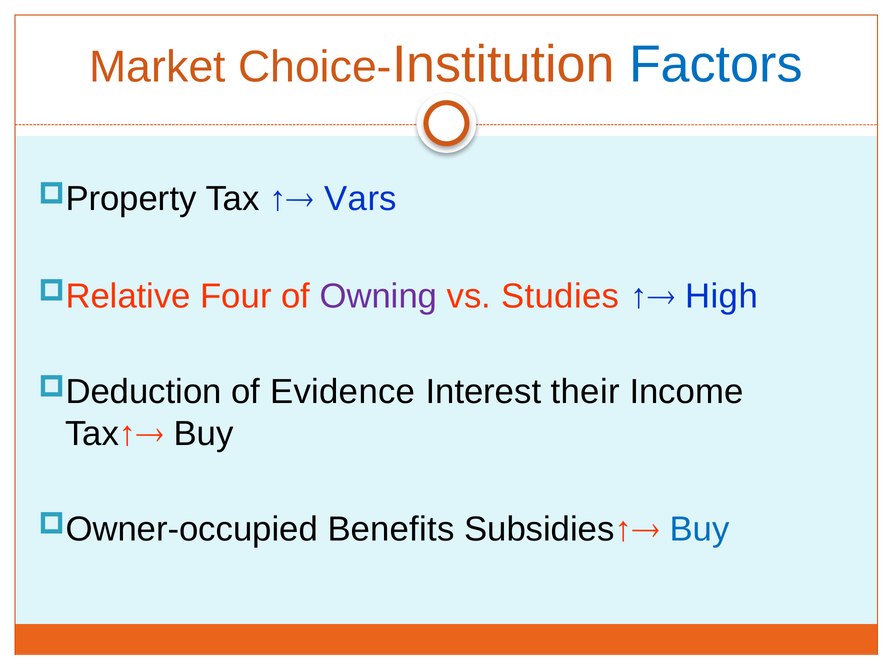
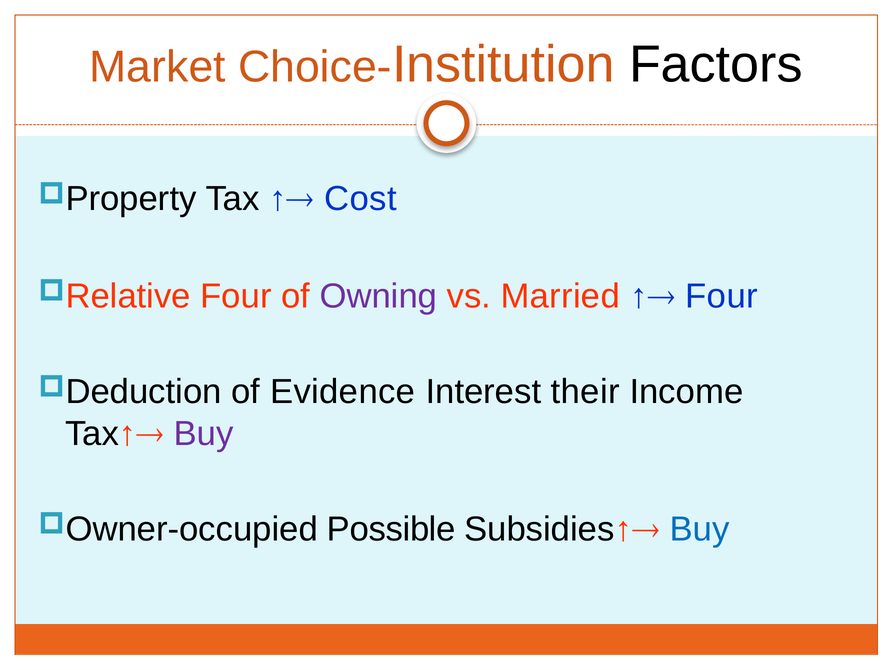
Factors colour: blue -> black (716, 64)
Vars: Vars -> Cost (361, 199)
Studies: Studies -> Married (560, 296)
High: High -> Four (722, 296)
Buy colour: black -> purple (204, 433)
Benefits: Benefits -> Possible (391, 529)
